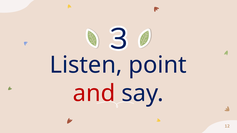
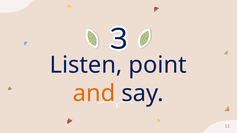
and colour: red -> orange (94, 94)
